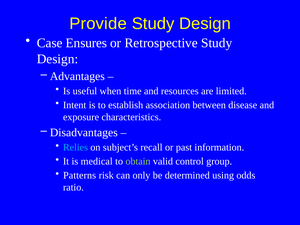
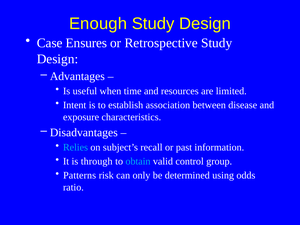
Provide: Provide -> Enough (98, 24)
medical: medical -> through (97, 161)
obtain colour: light green -> light blue (138, 161)
